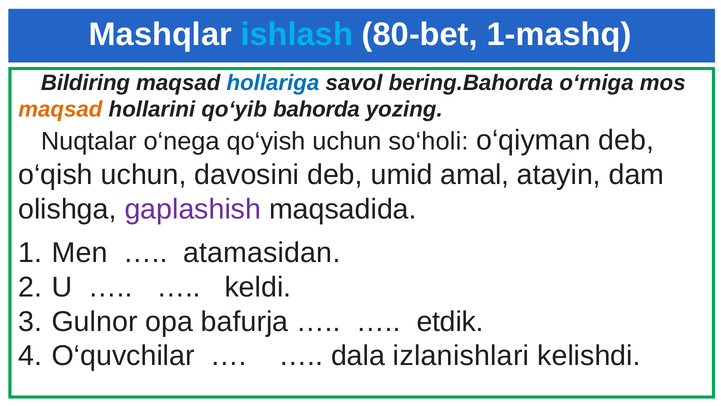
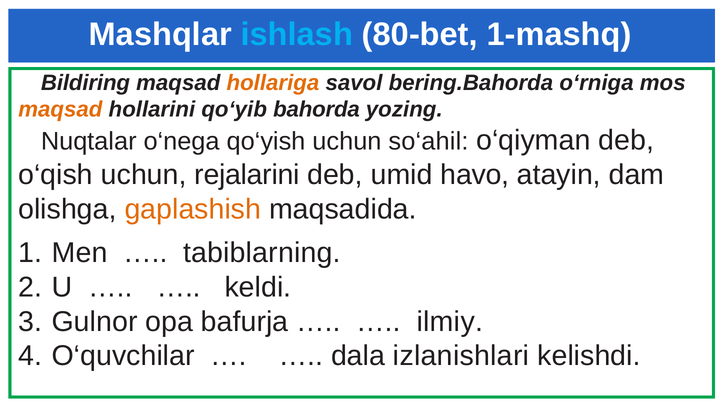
hollariga colour: blue -> orange (273, 83)
so‘holi: so‘holi -> so‘ahil (428, 141)
davosini: davosini -> rеjalarini (247, 175)
amal: amal -> havo (475, 175)
gaplashish colour: purple -> orange (193, 209)
atamasidan: atamasidan -> tabiblarning (262, 253)
etdik: etdik -> ilmiy (450, 321)
